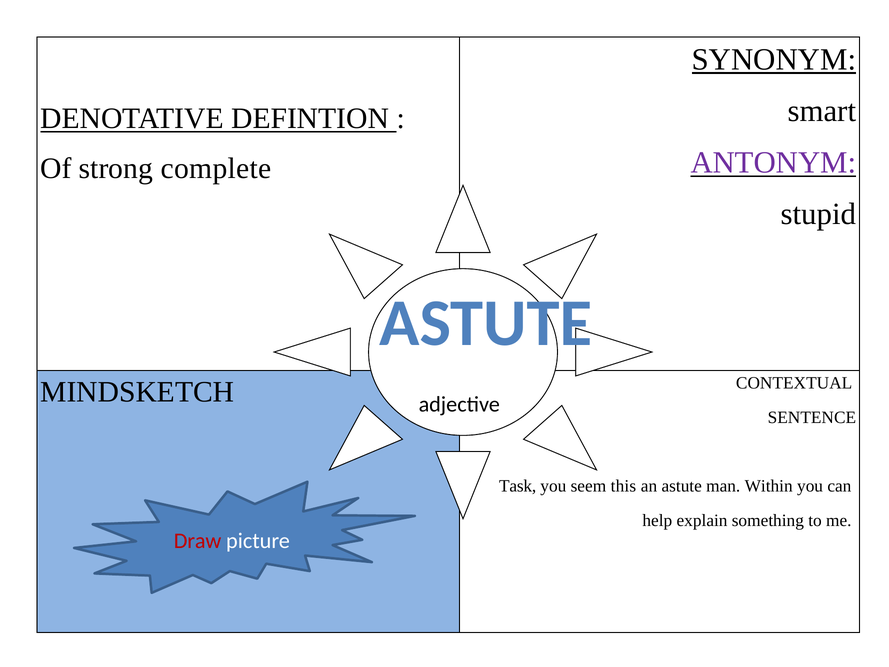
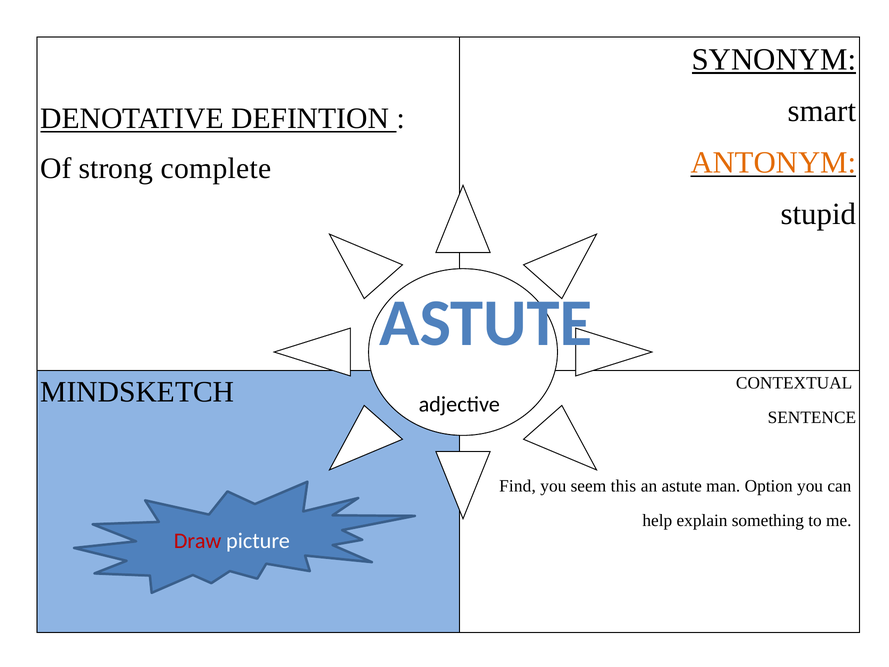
ANTONYM colour: purple -> orange (773, 162)
Task: Task -> Find (518, 486)
Within: Within -> Option (769, 486)
